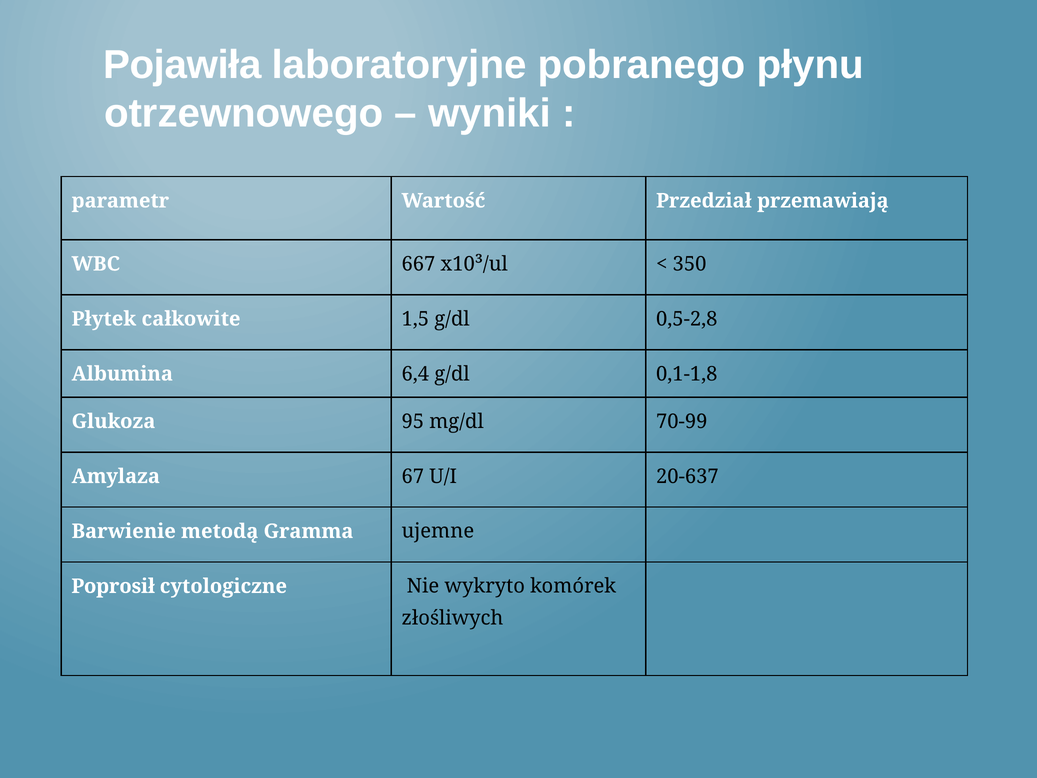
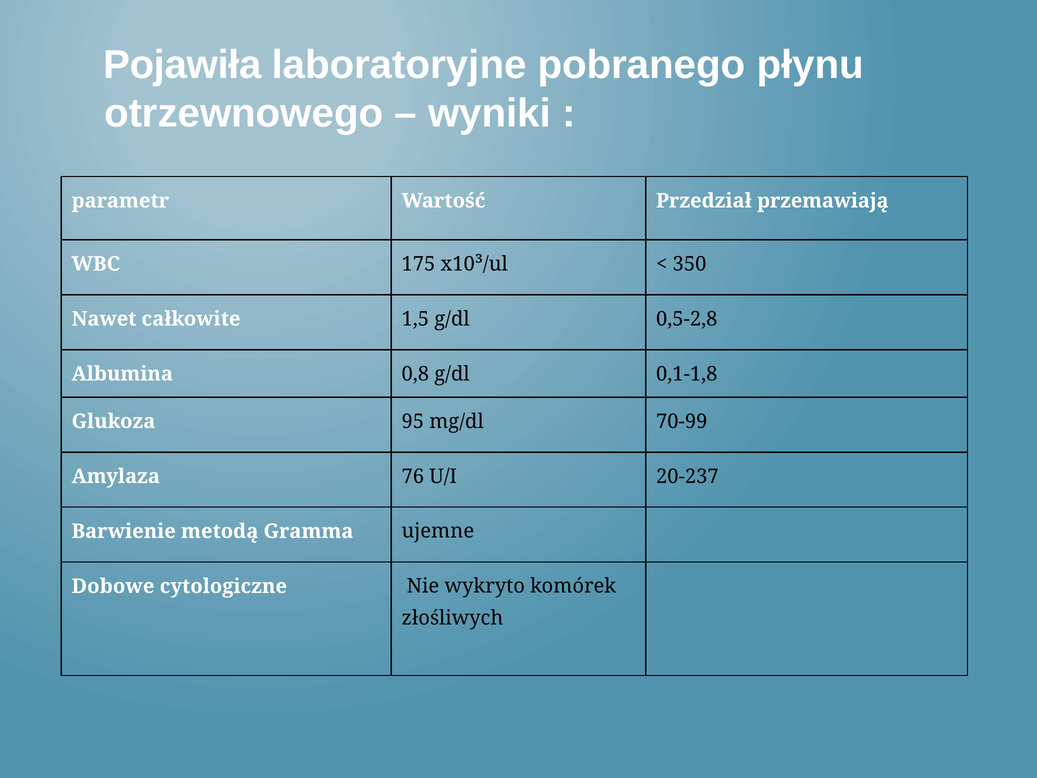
667: 667 -> 175 (418, 264)
Płytek: Płytek -> Nawet (104, 319)
6,4: 6,4 -> 0,8 (415, 374)
67: 67 -> 76 (413, 476)
20-637: 20-637 -> 20-237 (687, 476)
Poprosił: Poprosił -> Dobowe (113, 586)
